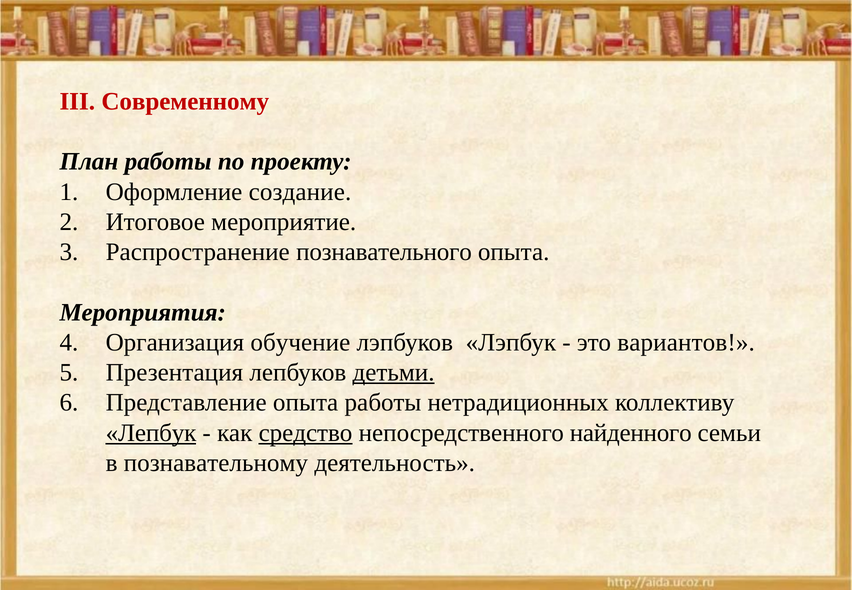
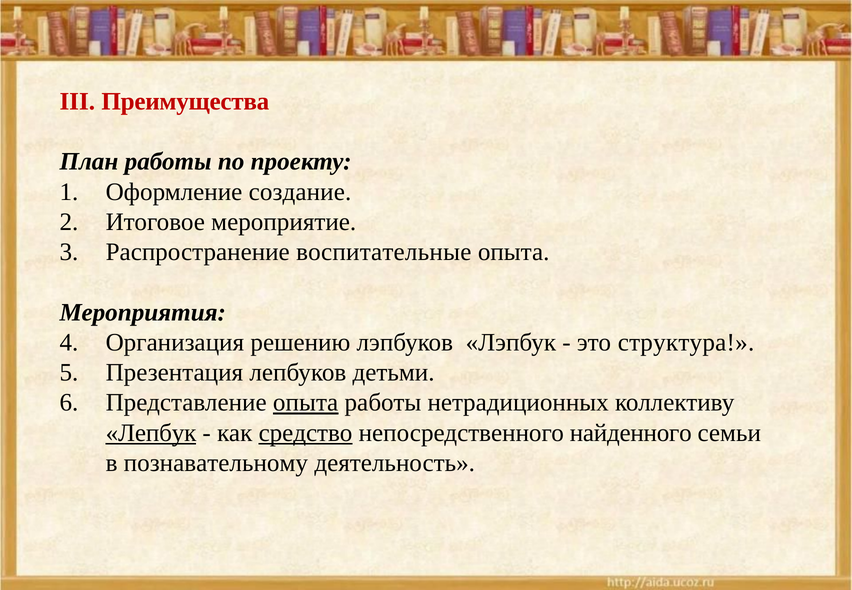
Современному: Современному -> Преимущества (185, 101)
познавательного: познавательного -> воспитательные (384, 252)
обучение: обучение -> решению (300, 342)
вариантов: вариантов -> структура (686, 342)
детьми underline: present -> none (394, 372)
опыта underline: none -> present (306, 403)
